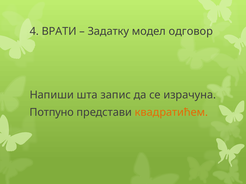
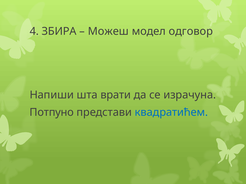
ВРАТИ: ВРАТИ -> ЗБИРА (59, 31)
Задатку: Задатку -> Можеш (108, 31)
запис: запис -> врати (116, 95)
квадратићем colour: orange -> blue (171, 113)
